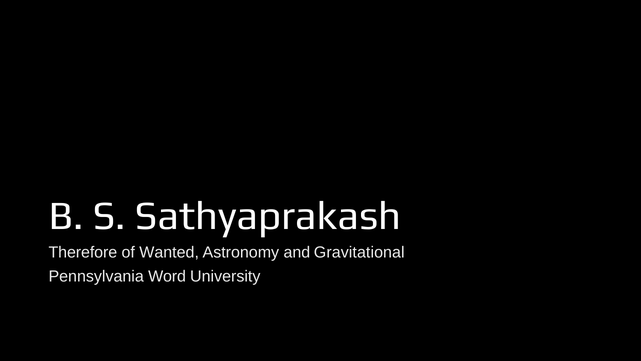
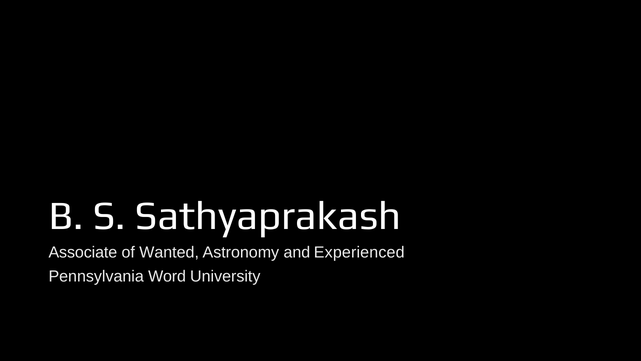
Therefore: Therefore -> Associate (83, 252)
Gravitational: Gravitational -> Experienced (359, 252)
